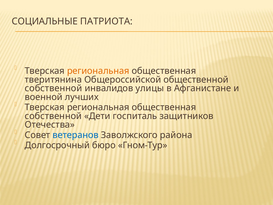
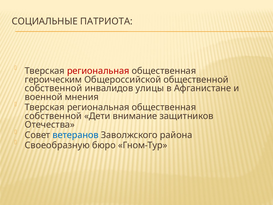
региональная colour: orange -> red (98, 71)
тверитянина: тверитянина -> героическим (53, 79)
лучших: лучших -> мнения (82, 97)
госпиталь: госпиталь -> внимание (135, 116)
Долгосрочный: Долгосрочный -> Своеобразную (57, 145)
